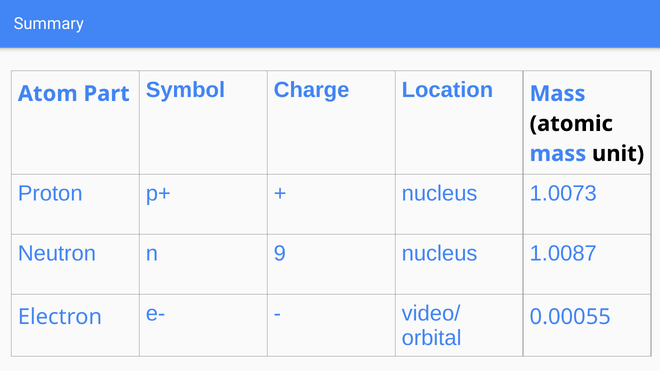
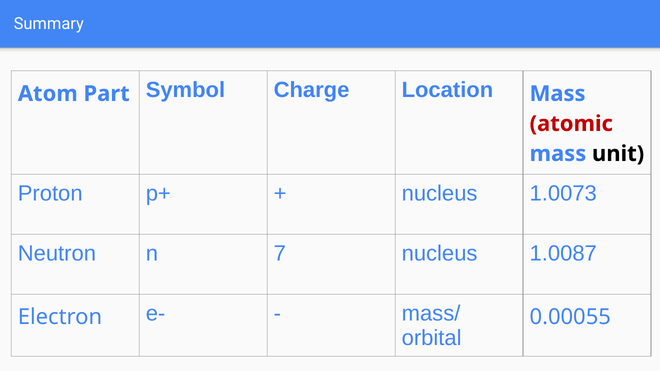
atomic colour: black -> red (571, 124)
9: 9 -> 7 (280, 253)
video/: video/ -> mass/ (431, 314)
